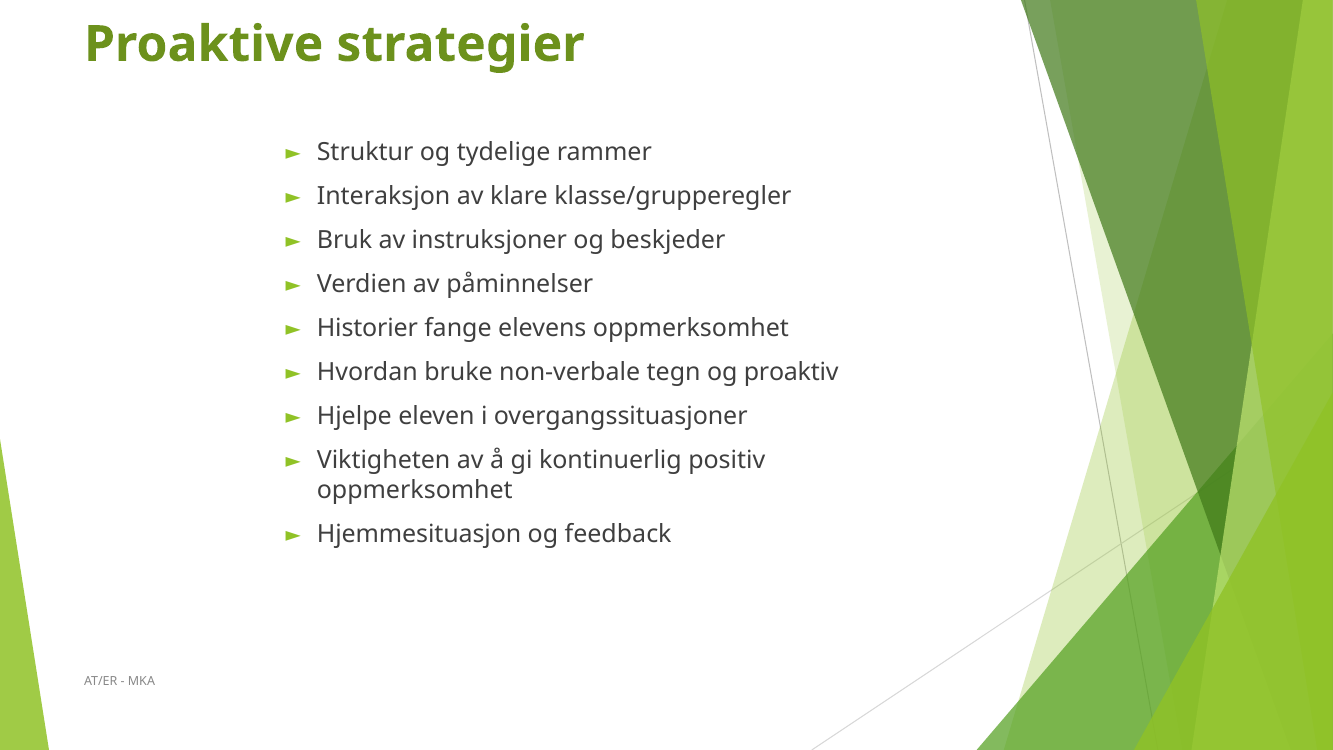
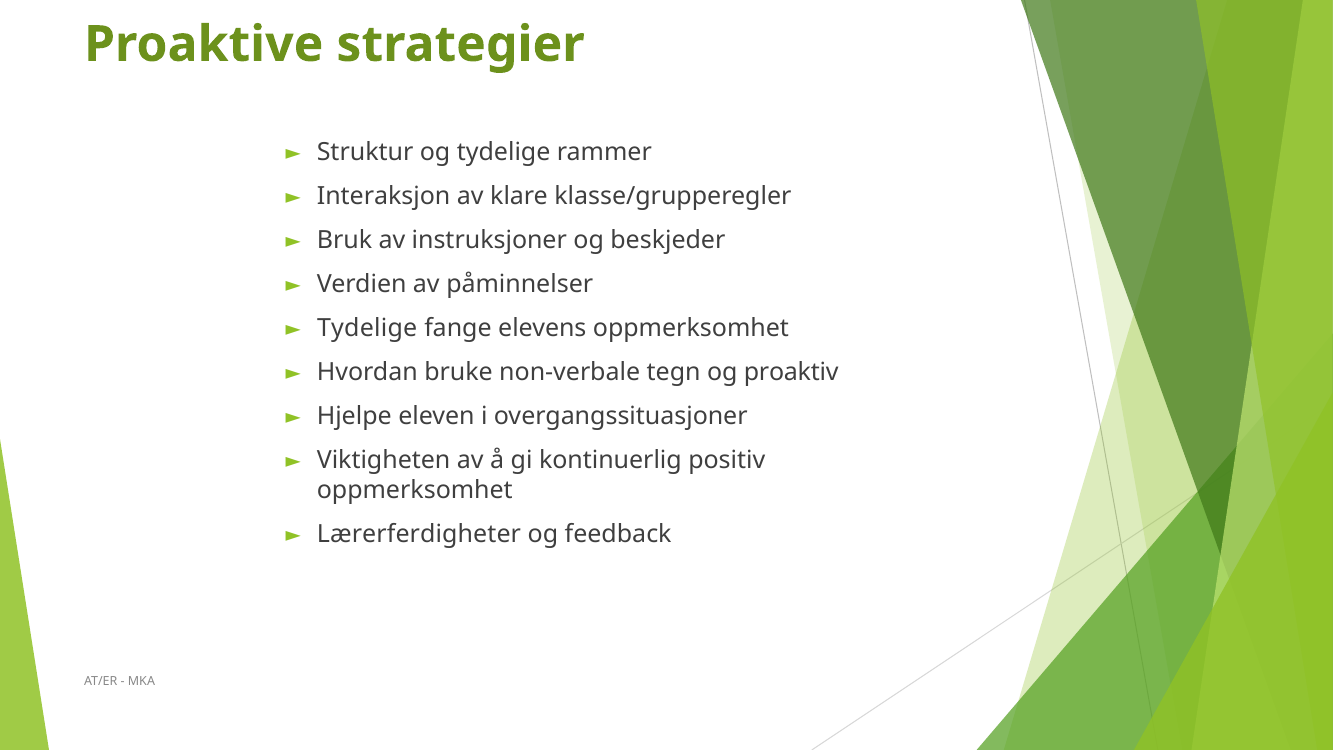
Historier: Historier -> Tydelige (367, 328)
Hjemmesituasjon: Hjemmesituasjon -> Lærerferdigheter (419, 534)
